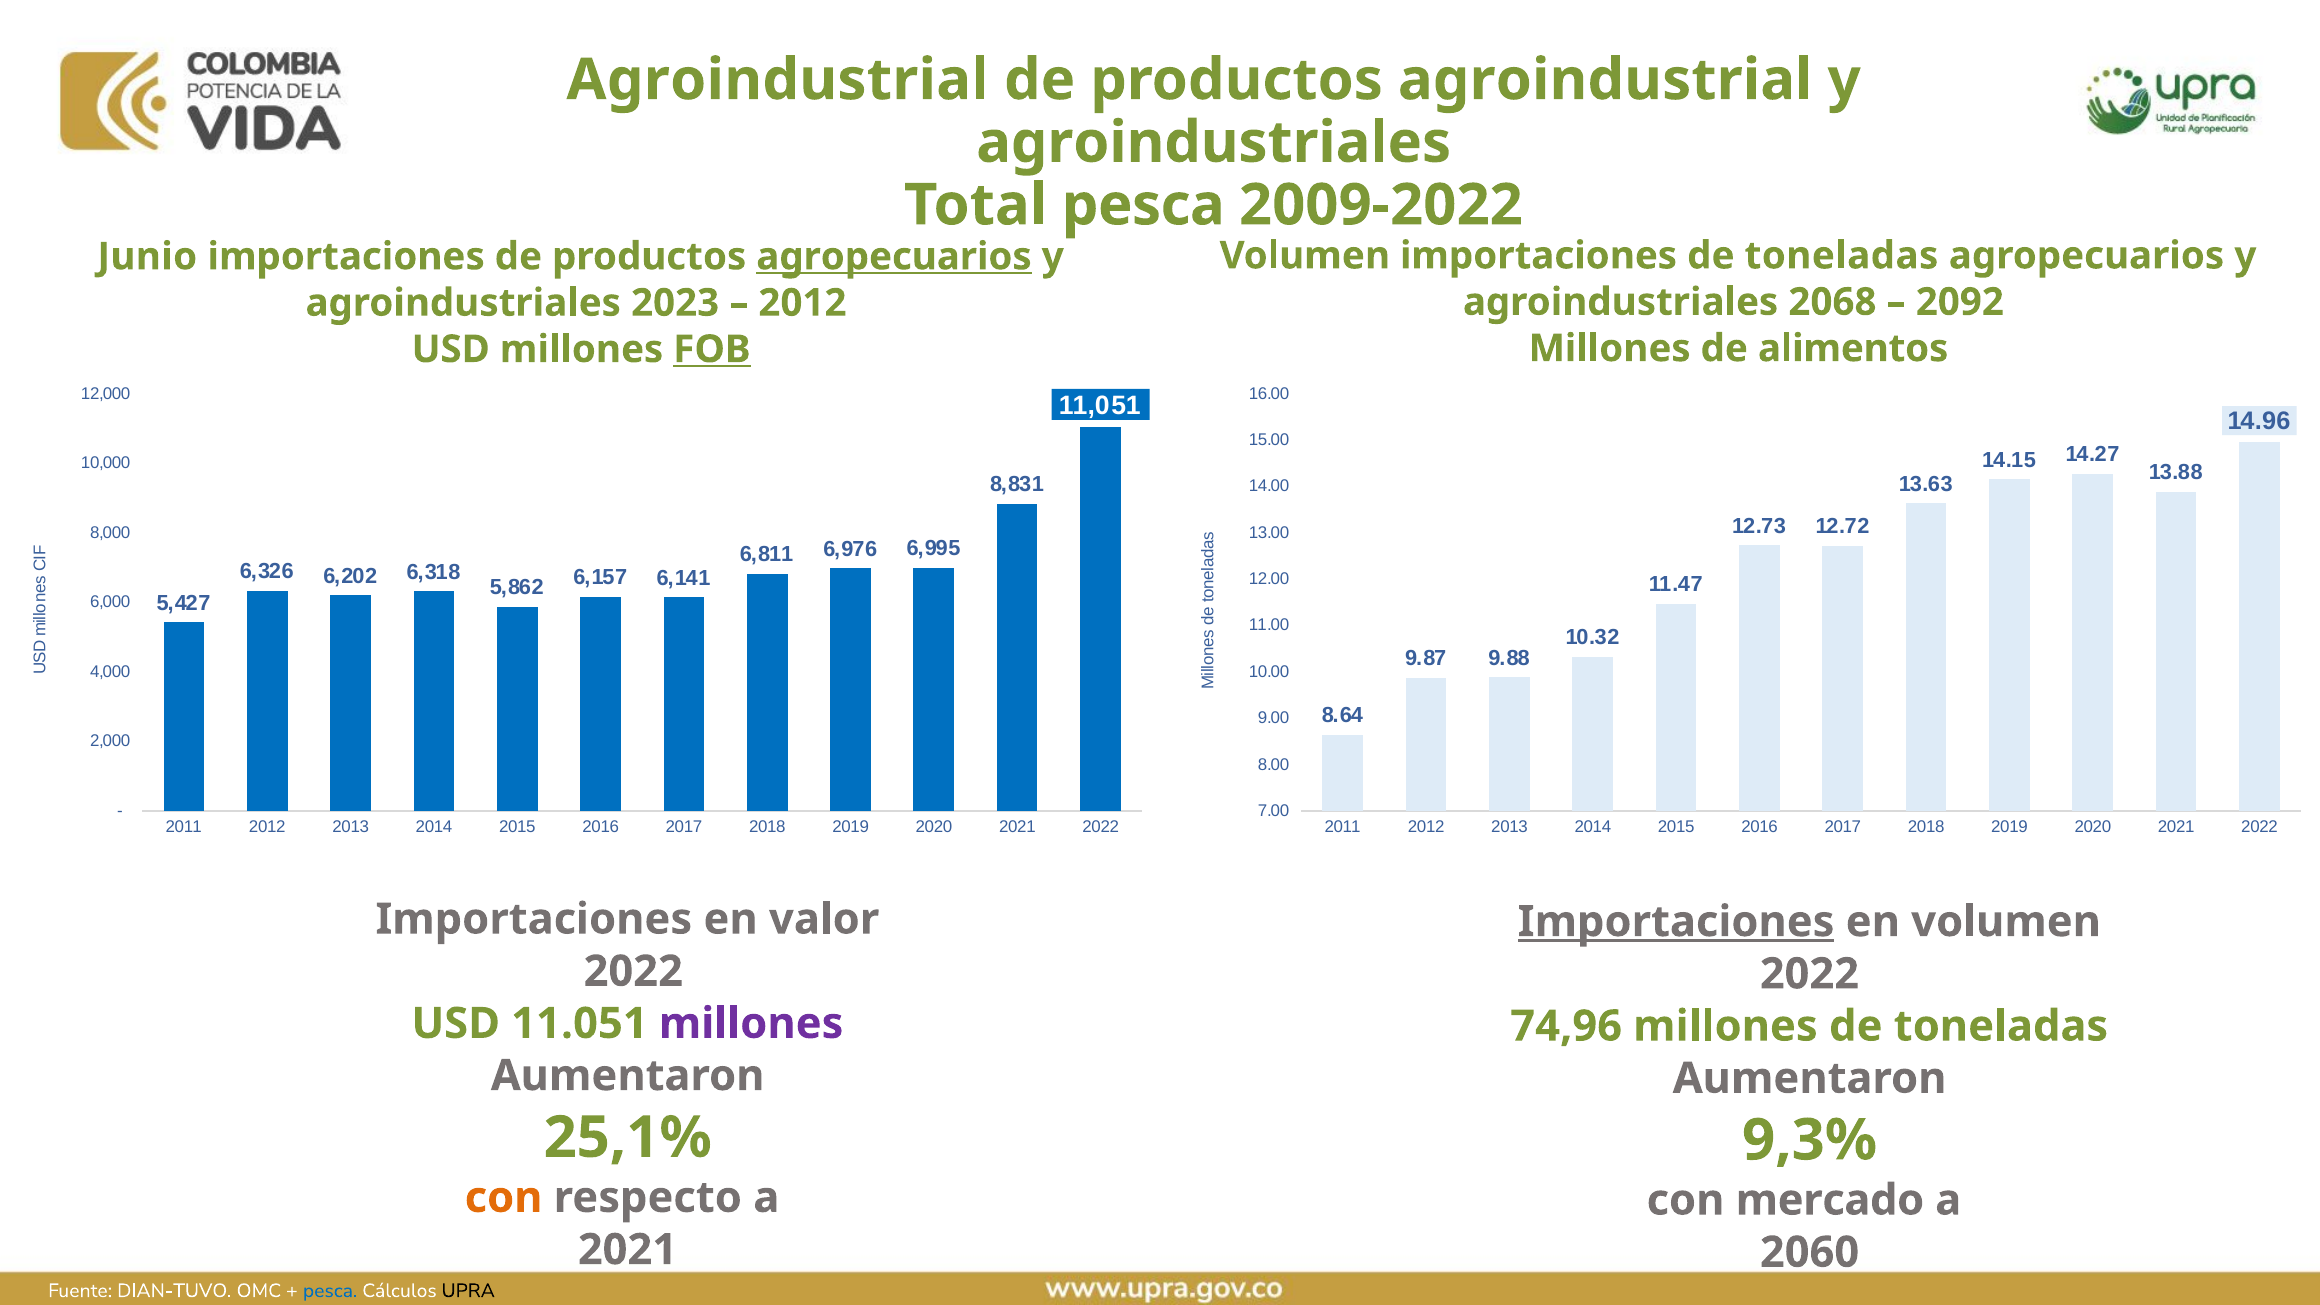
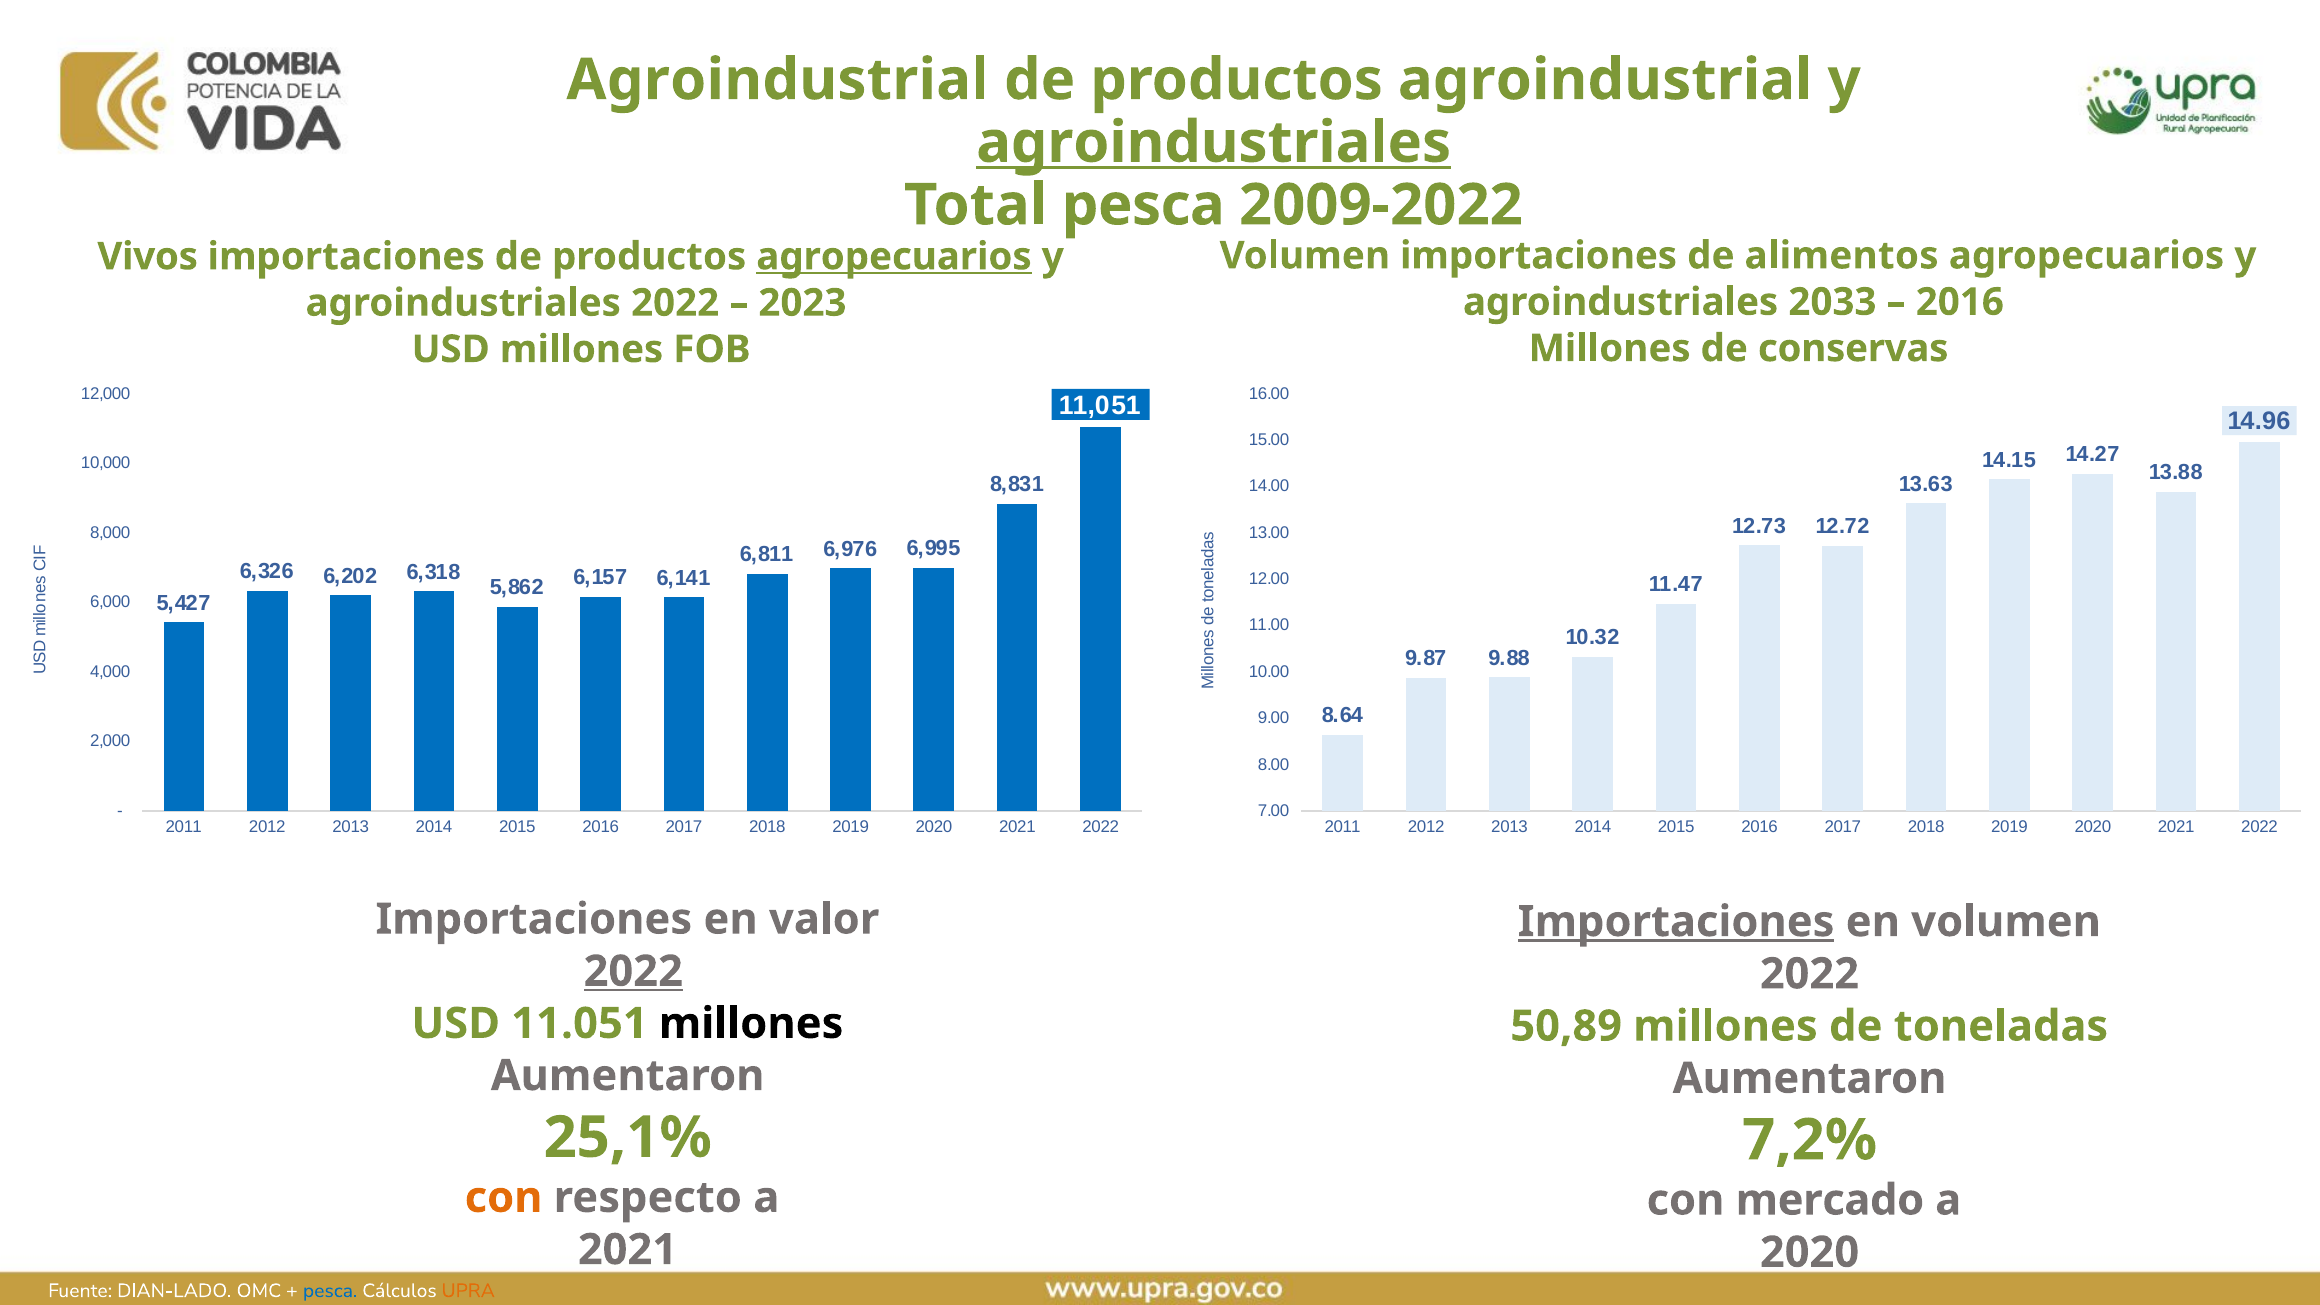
agroindustriales underline: none -> present (1214, 143)
importaciones de toneladas: toneladas -> alimentos (1842, 256)
Junio: Junio -> Vivos (148, 257)
2068: 2068 -> 2033 (1832, 302)
2092: 2092 -> 2016 (1960, 302)
agroindustriales 2023: 2023 -> 2022 (675, 303)
2012: 2012 -> 2023 (802, 303)
alimentos: alimentos -> conservas (1853, 348)
FOB underline: present -> none (712, 349)
2022 underline: none -> present (633, 971)
millones colour: purple -> black (751, 1024)
74,96: 74,96 -> 50,89 (1566, 1026)
9,3%: 9,3% -> 7,2% (1810, 1140)
2060: 2060 -> 2020 (1810, 1252)
DIAN-TUVO: DIAN-TUVO -> DIAN-LADO (174, 1291)
UPRA colour: black -> orange (468, 1291)
